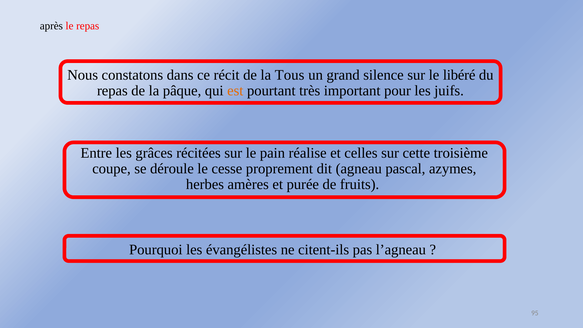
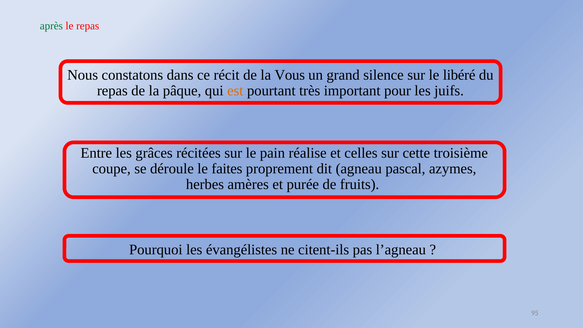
après colour: black -> green (51, 26)
Tous: Tous -> Vous (290, 75)
cesse: cesse -> faites (227, 169)
